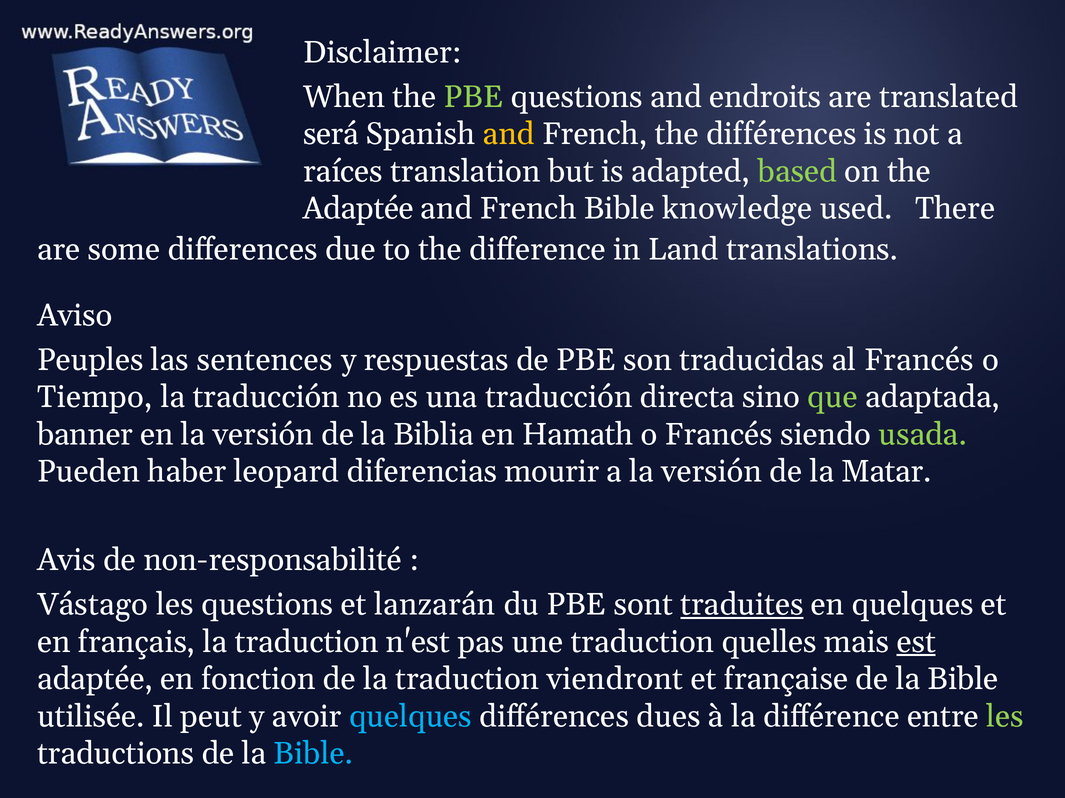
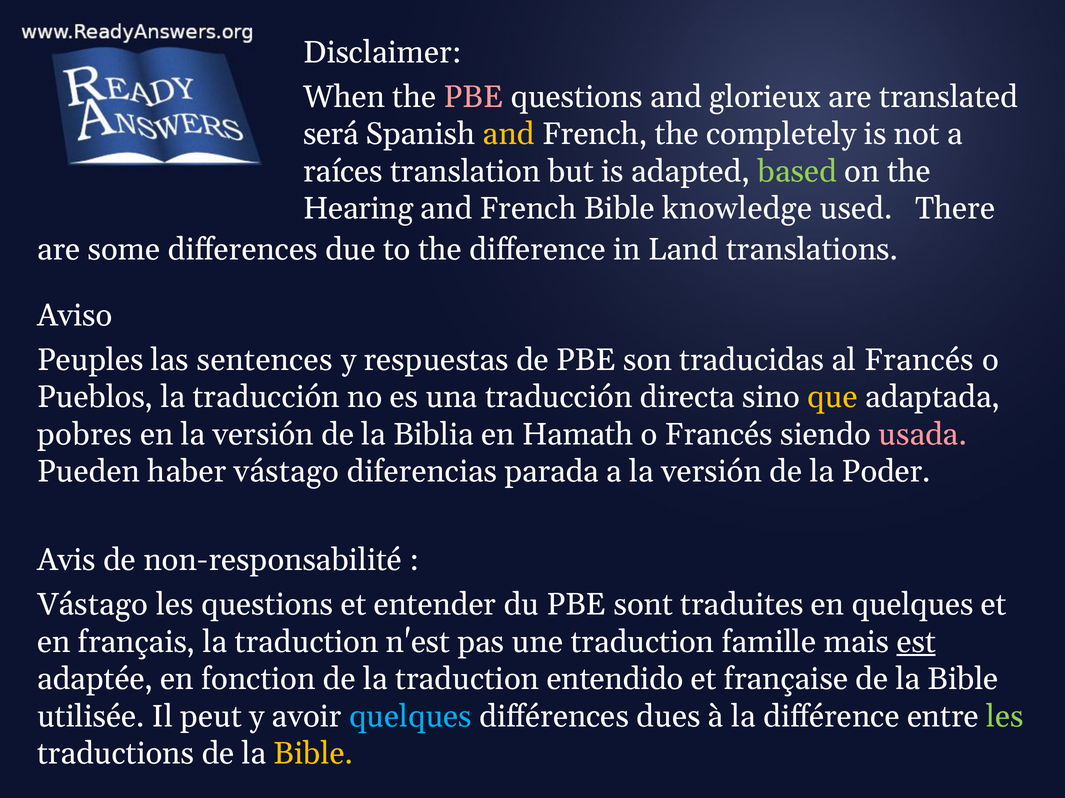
PBE colour: light green -> pink (474, 97)
endroits: endroits -> glorieux (765, 97)
the différences: différences -> completely (781, 134)
Adaptée: Adaptée -> Hearing (358, 209)
Tiempo: Tiempo -> Pueblos (95, 398)
que colour: light green -> yellow (833, 398)
banner: banner -> pobres (85, 435)
usada colour: light green -> pink (923, 435)
haber leopard: leopard -> vástago (286, 472)
mourir: mourir -> parada (552, 472)
Matar: Matar -> Poder (886, 472)
lanzarán: lanzarán -> entender (435, 605)
traduites underline: present -> none (742, 605)
quelles: quelles -> famille (769, 642)
viendront: viendront -> entendido (615, 680)
Bible colour: light blue -> yellow (313, 754)
